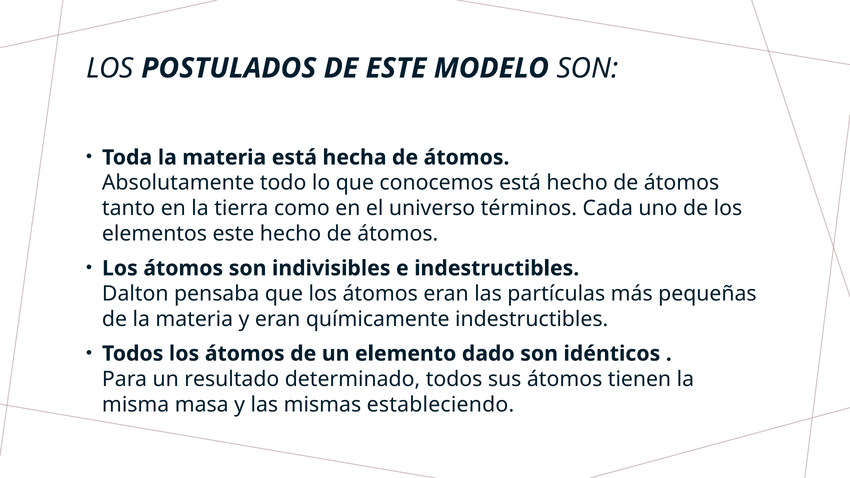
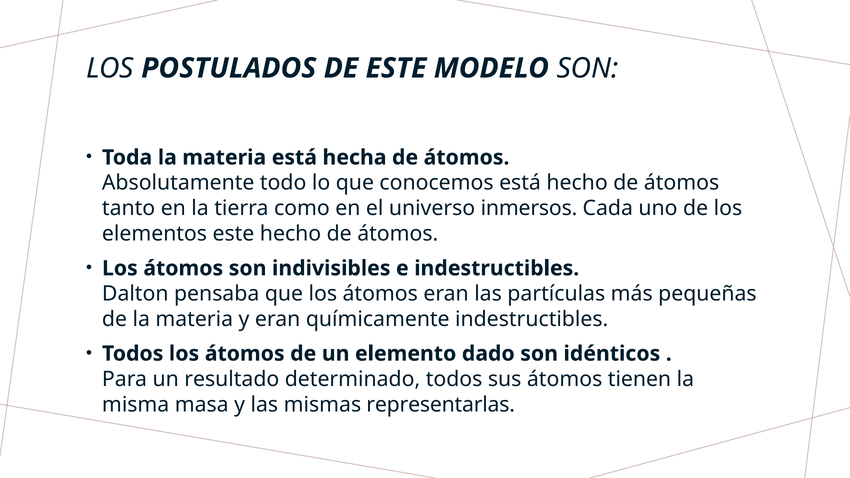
términos: términos -> inmersos (529, 209)
estableciendo: estableciendo -> representarlas (441, 405)
